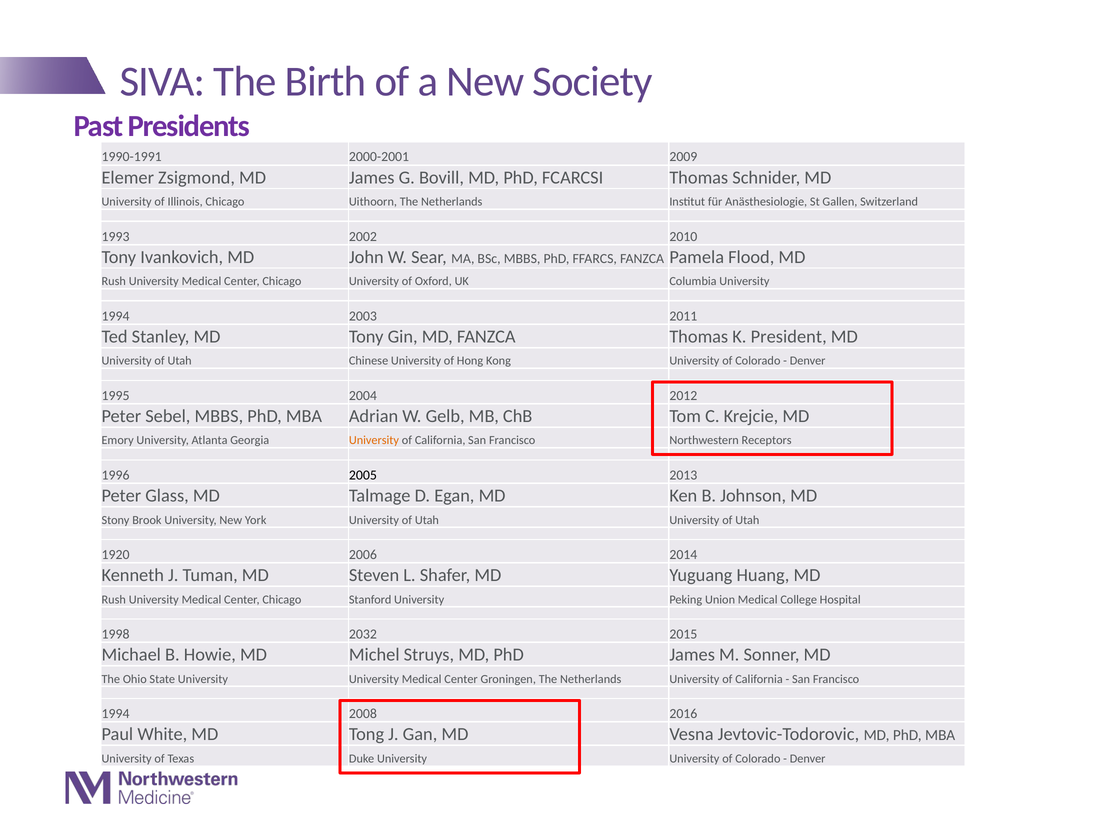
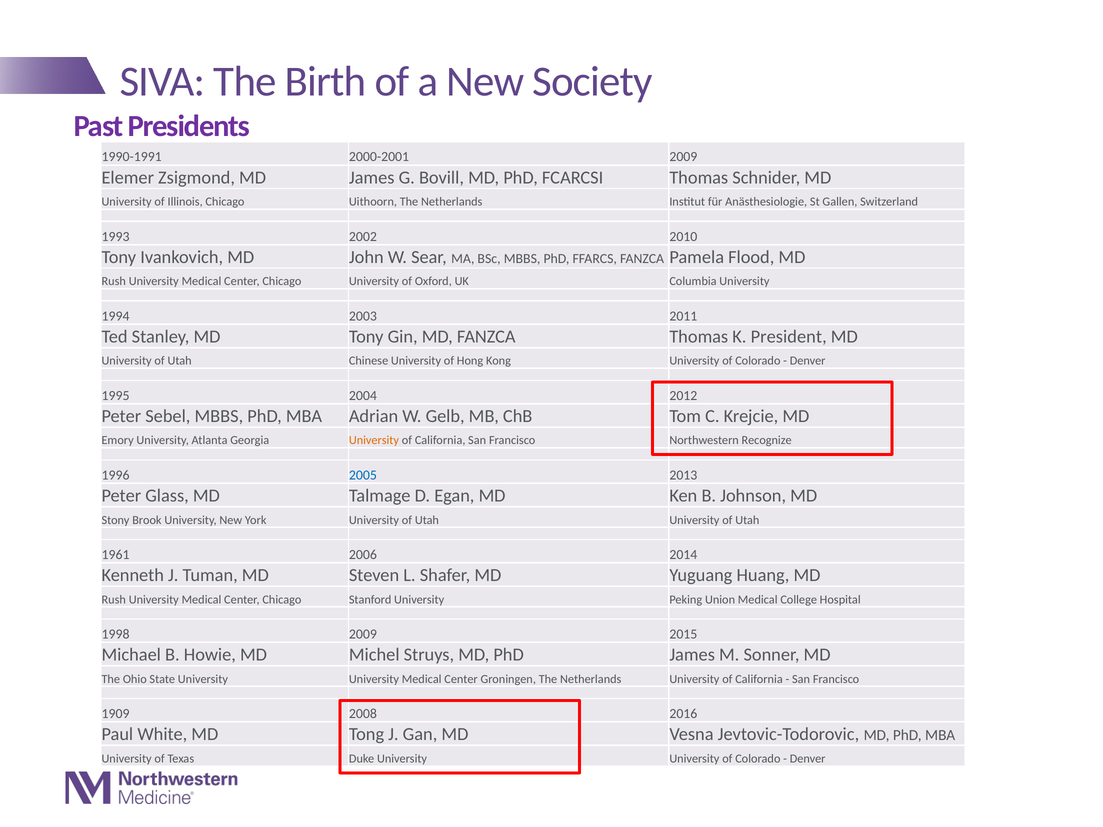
Receptors: Receptors -> Recognize (767, 441)
2005 colour: black -> blue (363, 475)
1920: 1920 -> 1961 (116, 555)
1998 2032: 2032 -> 2009 (363, 634)
1994: 1994 -> 1909 (116, 714)
